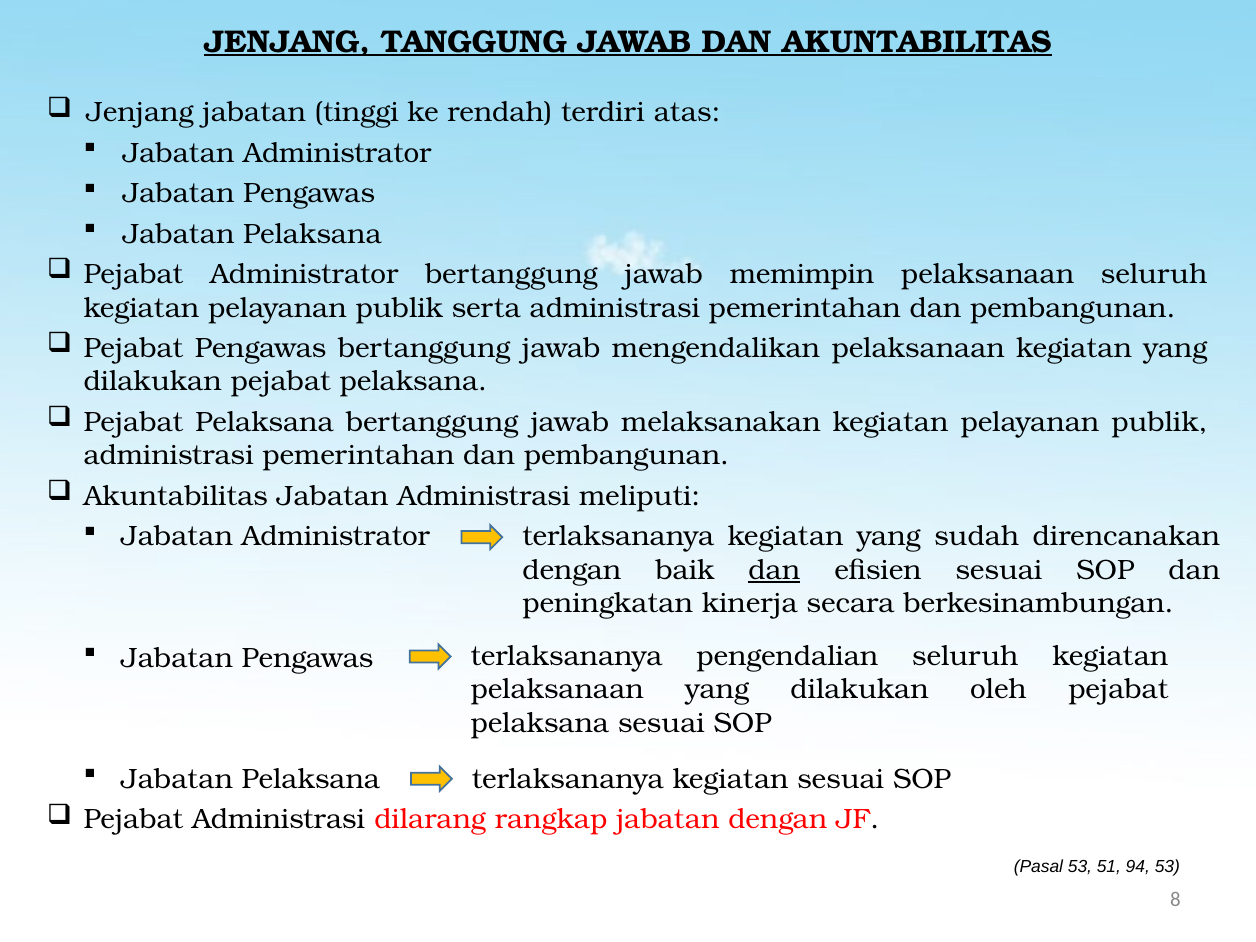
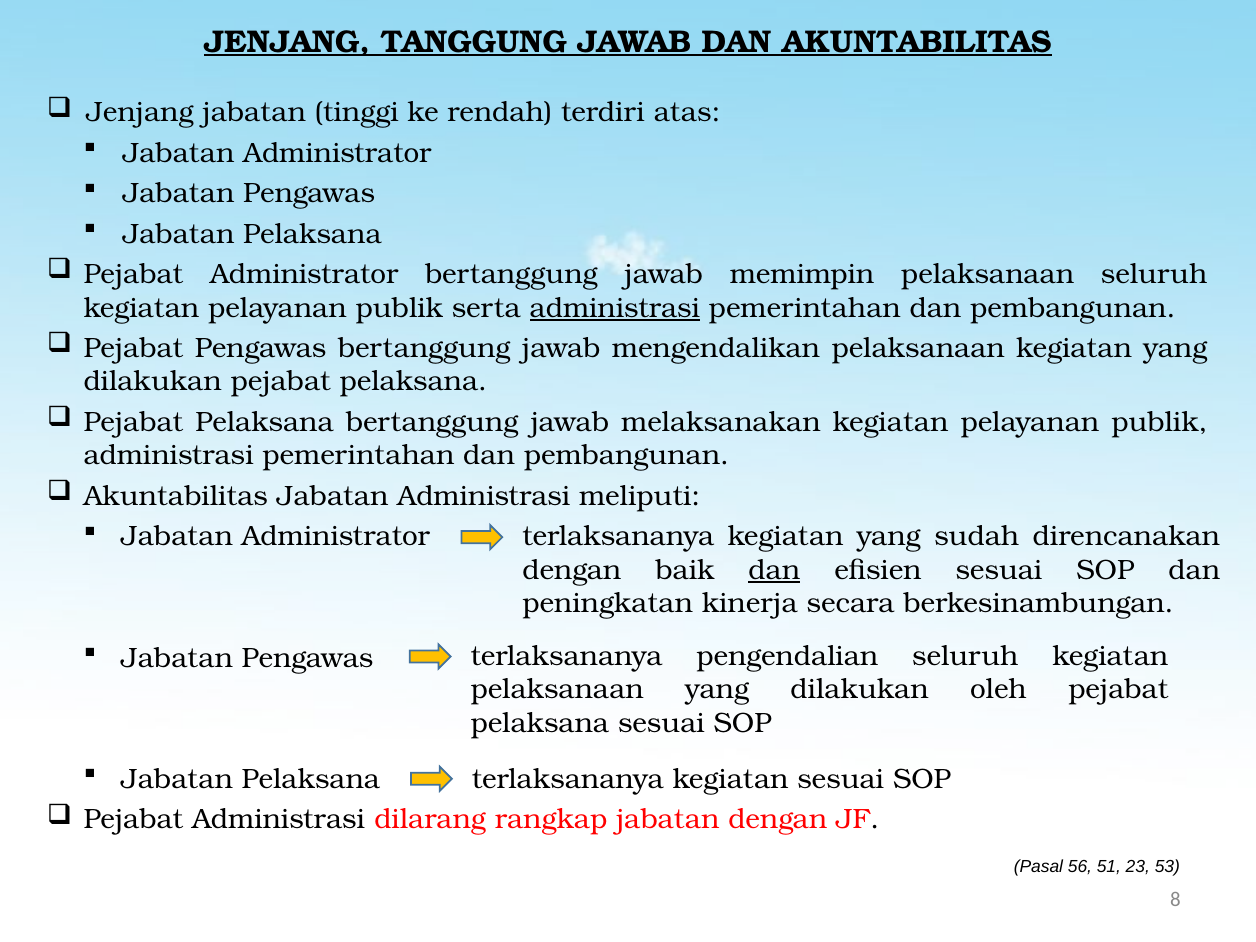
administrasi underline: none -> present (615, 308)
Pasal 53: 53 -> 56 (1080, 867)
94: 94 -> 23 (1138, 867)
